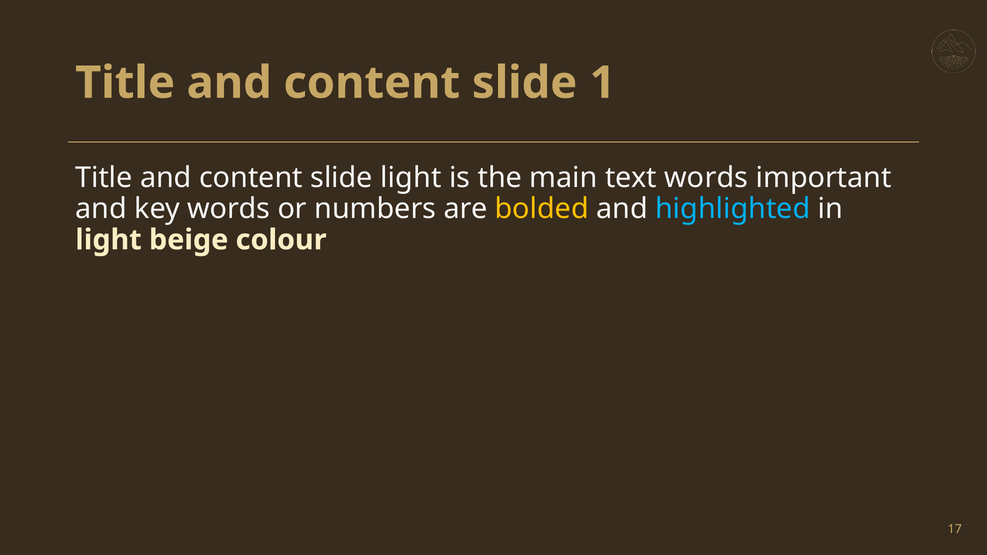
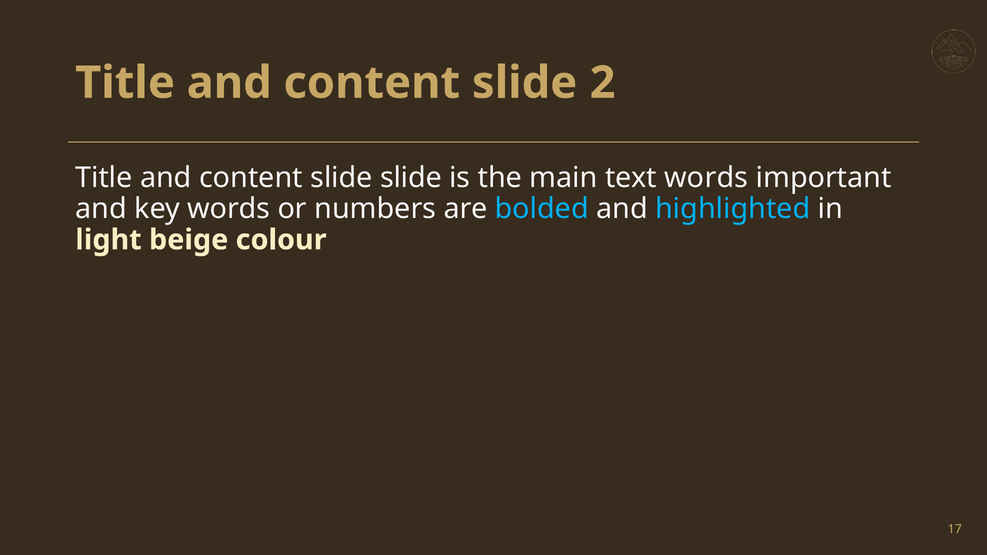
1: 1 -> 2 (603, 83)
slide light: light -> slide (411, 178)
bolded colour: yellow -> light blue (542, 209)
